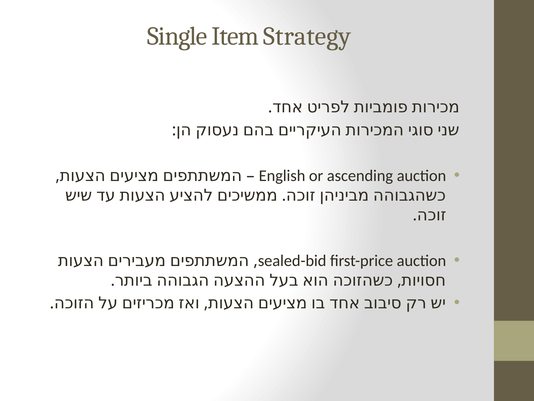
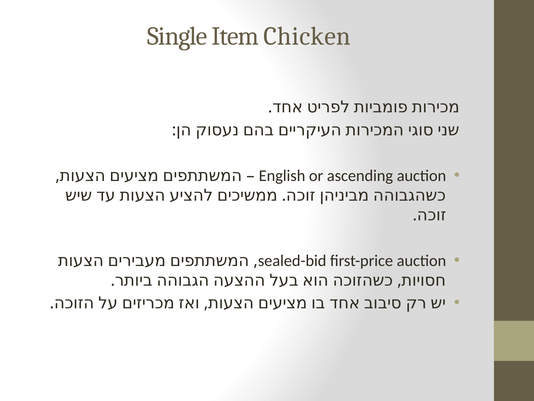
Strategy: Strategy -> Chicken (307, 36)
